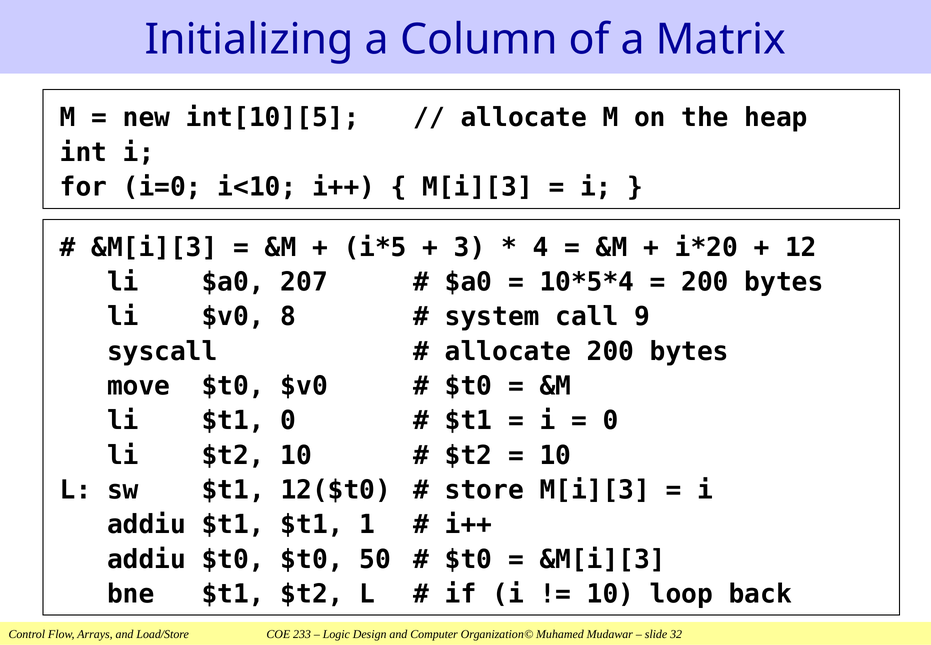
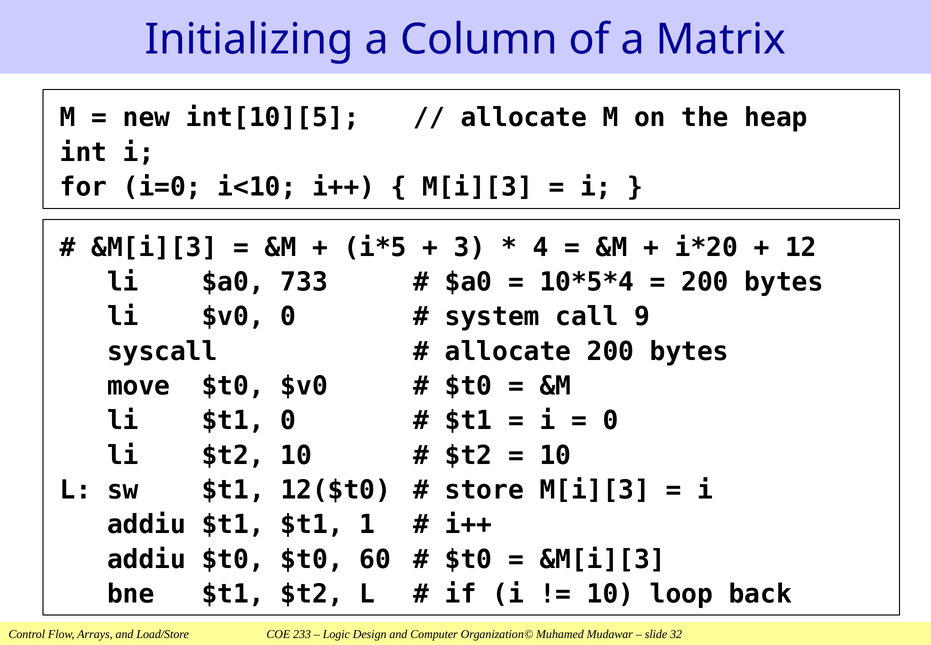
207: 207 -> 733 (304, 282)
$v0 8: 8 -> 0 (288, 316)
50: 50 -> 60 (375, 559)
